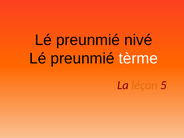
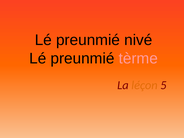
tèrme colour: white -> pink (138, 58)
